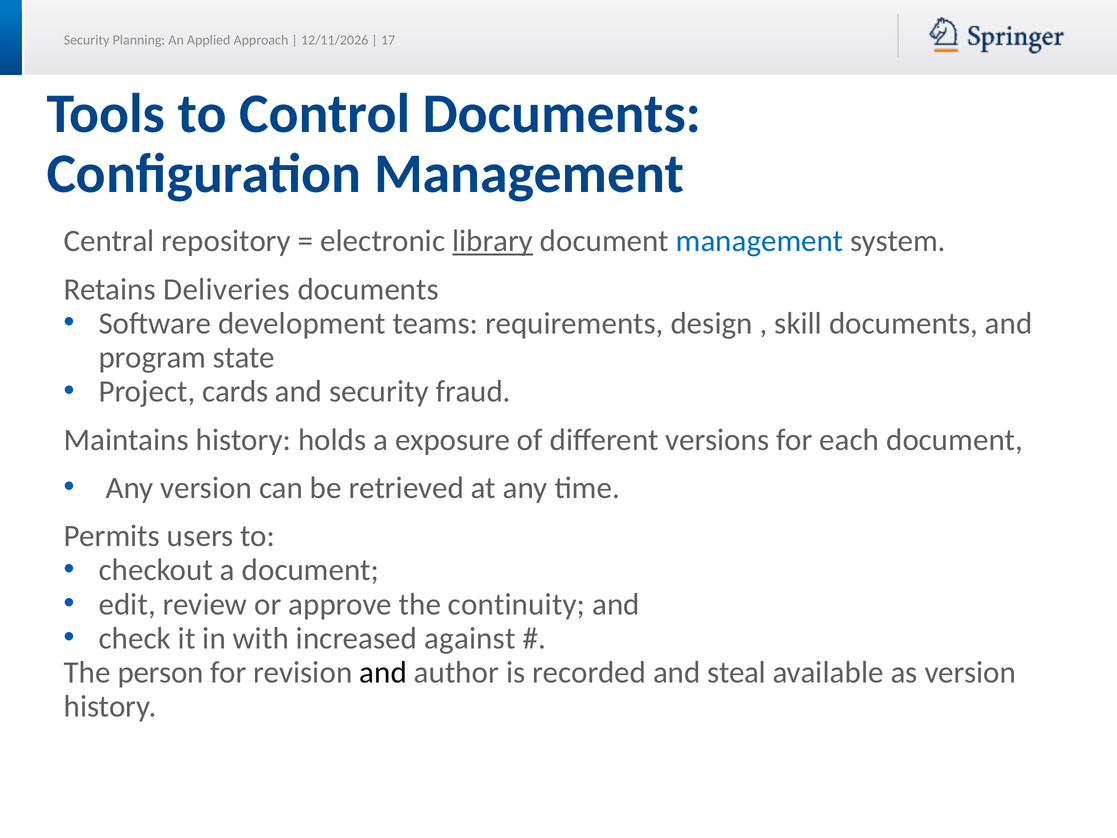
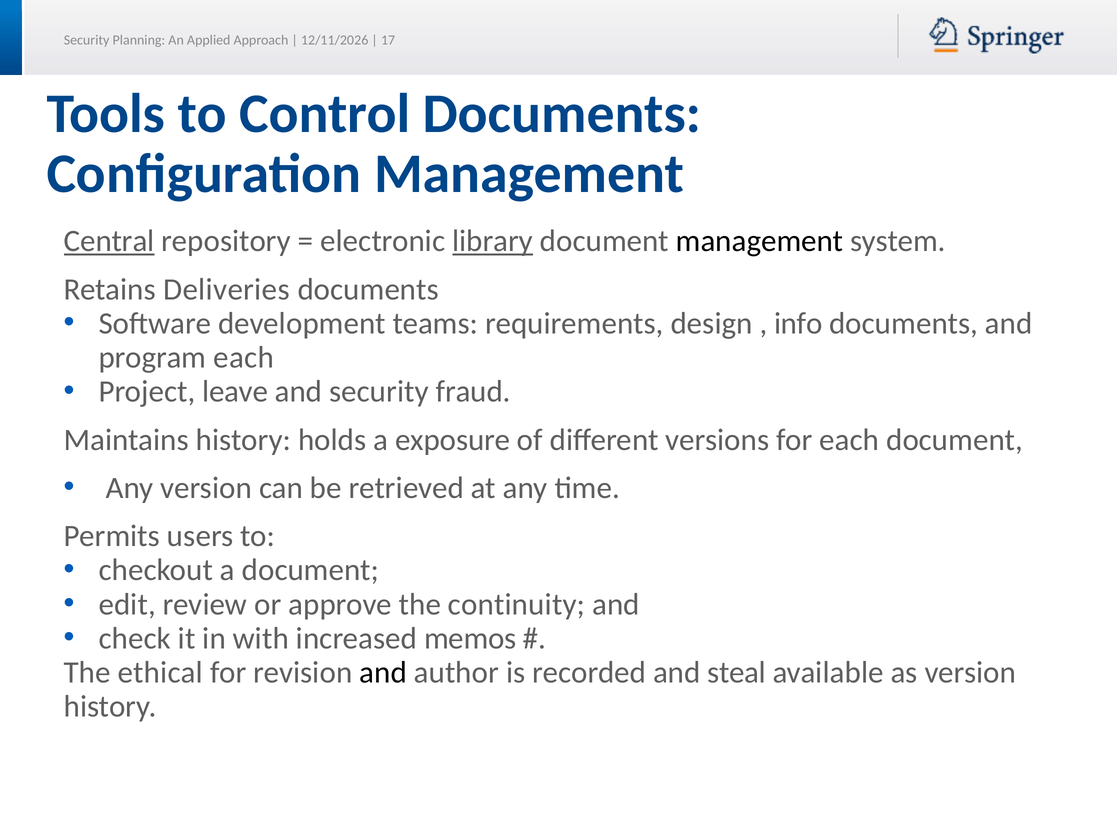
Central underline: none -> present (109, 241)
management colour: blue -> black (760, 241)
skill: skill -> info (798, 323)
program state: state -> each (244, 357)
cards: cards -> leave (235, 392)
against: against -> memos (470, 638)
person: person -> ethical (160, 672)
